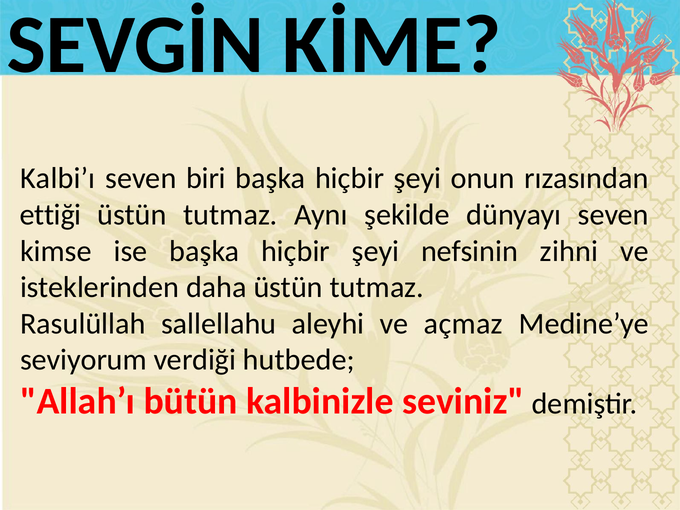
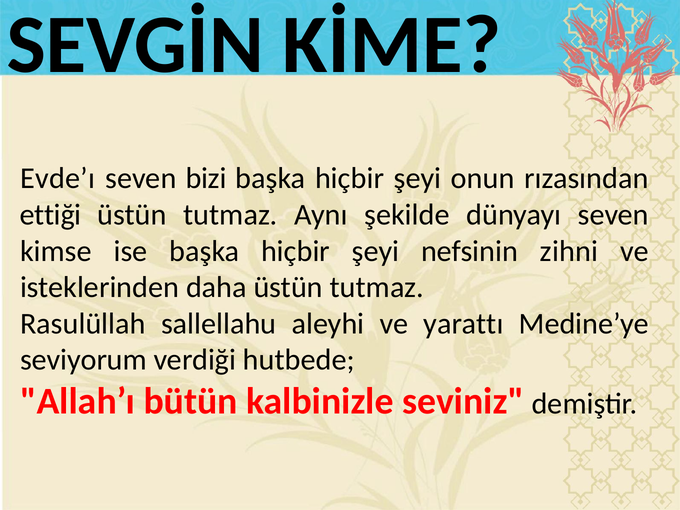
Kalbi’ı: Kalbi’ı -> Evde’ı (58, 179)
biri: biri -> bizi (206, 179)
açmaz: açmaz -> yarattı (463, 324)
